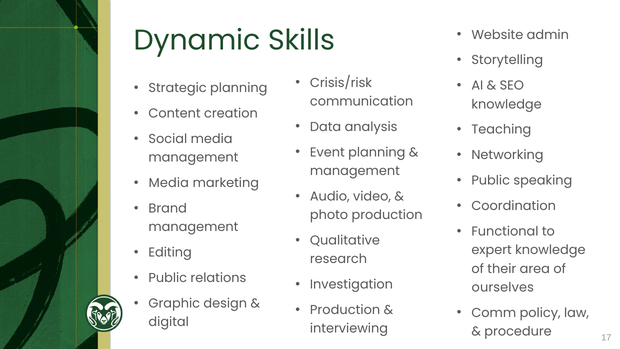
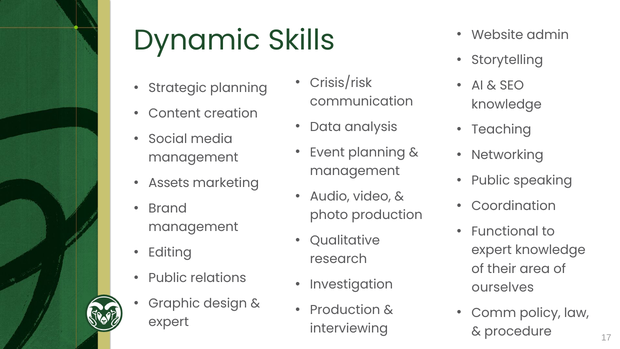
Media: Media -> Assets (169, 183)
digital: digital -> expert (169, 322)
